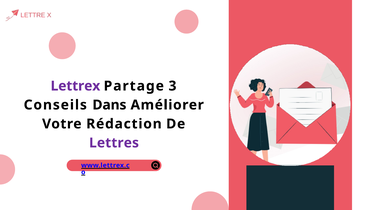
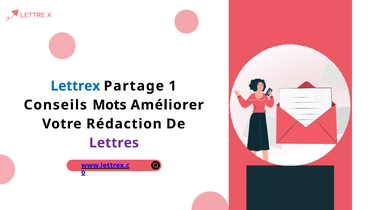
Lettrex colour: purple -> blue (75, 86)
3: 3 -> 1 (172, 86)
Dans: Dans -> Mots (109, 105)
